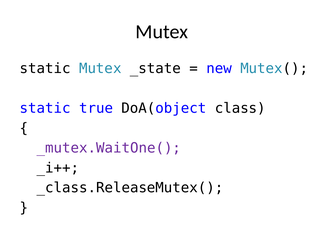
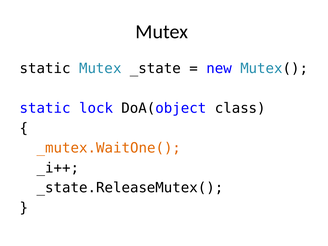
true: true -> lock (96, 108)
_mutex.WaitOne( colour: purple -> orange (109, 148)
_class.ReleaseMutex(: _class.ReleaseMutex( -> _state.ReleaseMutex( (130, 188)
